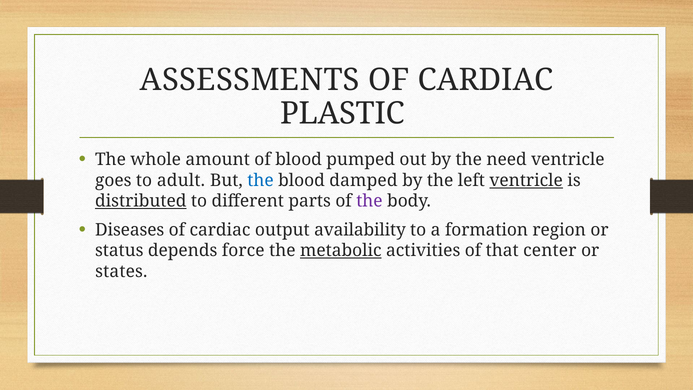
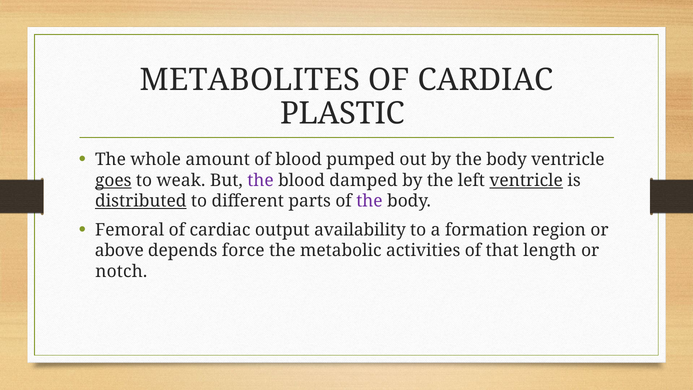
ASSESSMENTS: ASSESSMENTS -> METABOLITES (250, 80)
by the need: need -> body (507, 160)
goes underline: none -> present (113, 180)
adult: adult -> weak (181, 180)
the colour: blue -> purple (261, 180)
Diseases: Diseases -> Femoral (130, 230)
status: status -> above (119, 251)
metabolic underline: present -> none (341, 251)
center: center -> length (550, 251)
states: states -> notch (121, 271)
